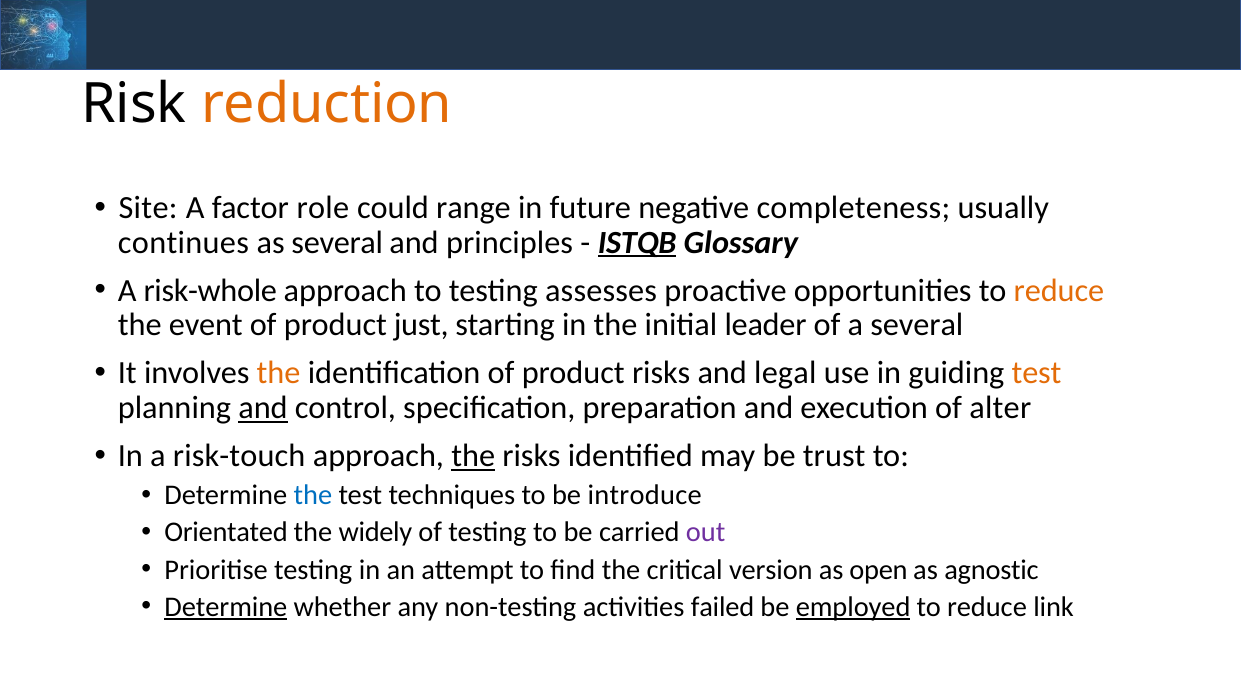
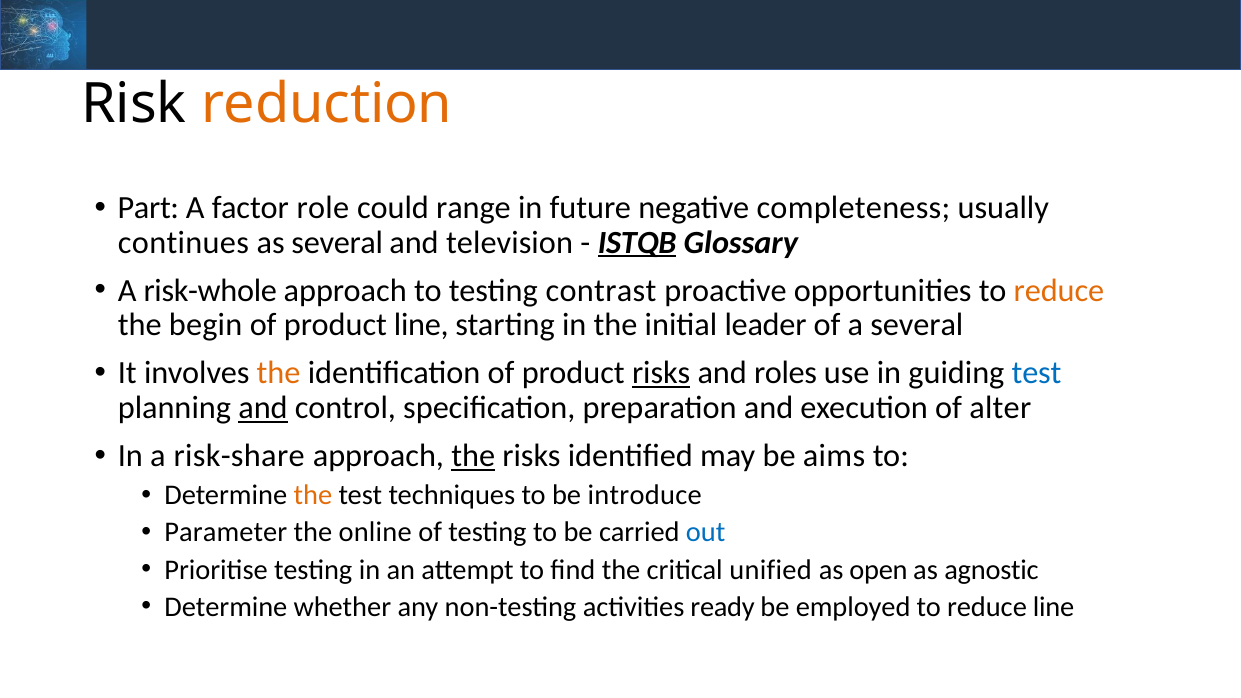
Site: Site -> Part (148, 208)
principles: principles -> television (510, 243)
assesses: assesses -> contrast (601, 290)
event: event -> begin (206, 325)
product just: just -> line (421, 325)
risks underline: none -> present (661, 373)
legal: legal -> roles (786, 373)
test colour: orange -> blue (1037, 373)
risk-touch: risk-touch -> risk-share (239, 456)
trust: trust -> aims (834, 456)
the colour: blue -> orange (313, 495)
Orientated: Orientated -> Parameter (226, 532)
widely: widely -> online (375, 532)
out colour: purple -> blue (706, 532)
version: version -> unified (771, 570)
Determine underline: present -> none (226, 607)
failed: failed -> ready (723, 607)
employed underline: present -> none (853, 607)
reduce link: link -> line (1054, 607)
